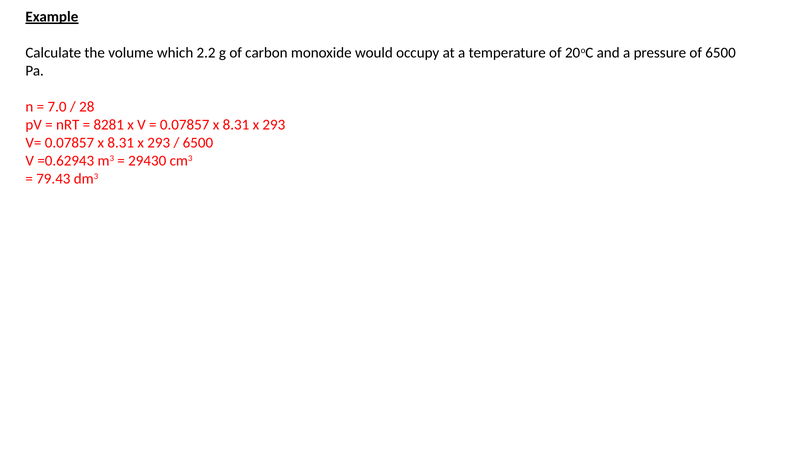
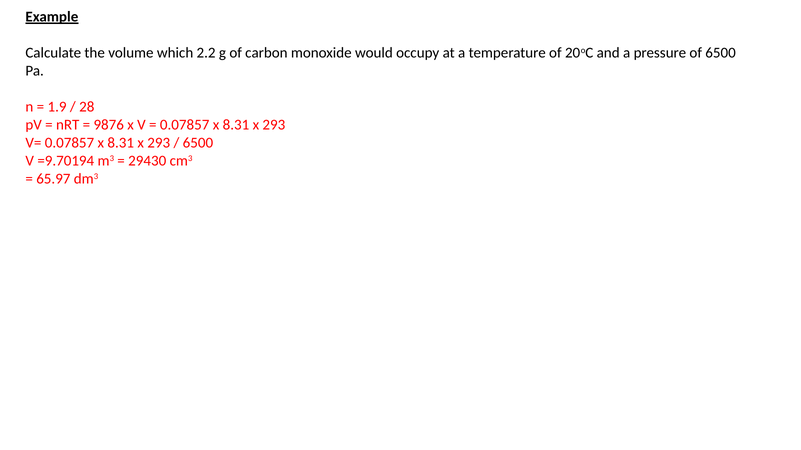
7.0: 7.0 -> 1.9 (57, 107)
8281: 8281 -> 9876 (109, 125)
=0.62943: =0.62943 -> =9.70194 (66, 161)
79.43: 79.43 -> 65.97 (53, 179)
